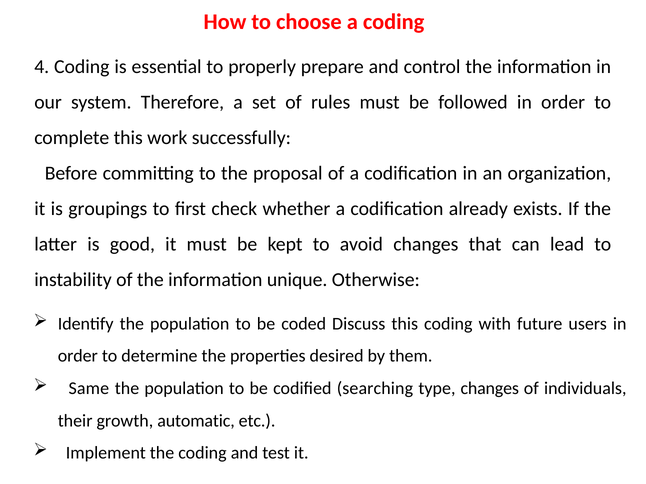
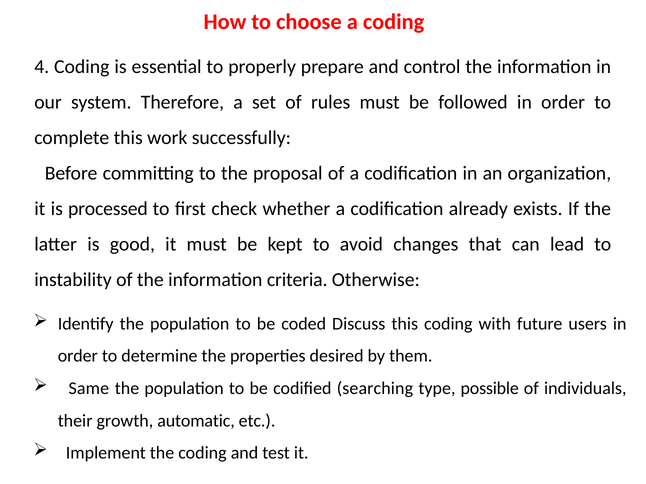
groupings: groupings -> processed (108, 209)
unique: unique -> criteria (297, 280)
type changes: changes -> possible (490, 389)
